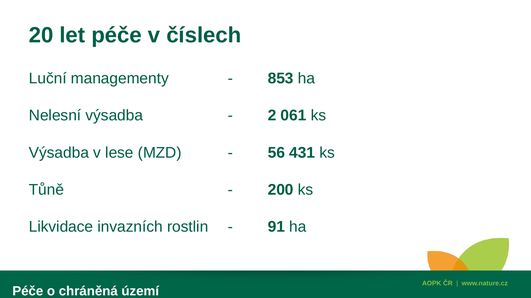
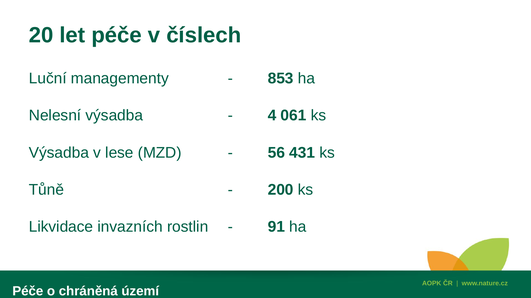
2: 2 -> 4 (272, 116)
